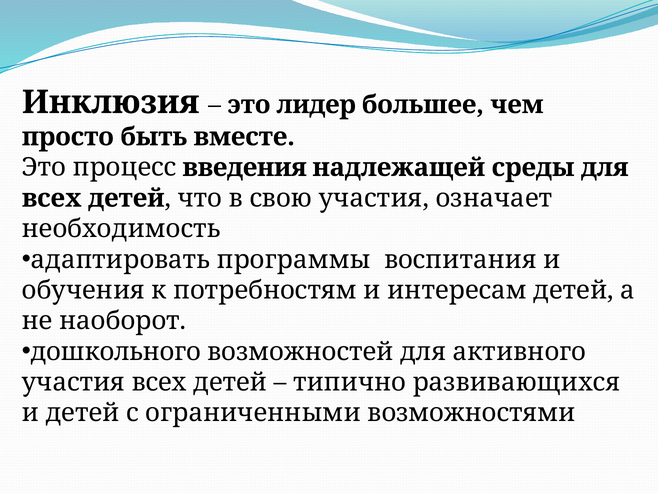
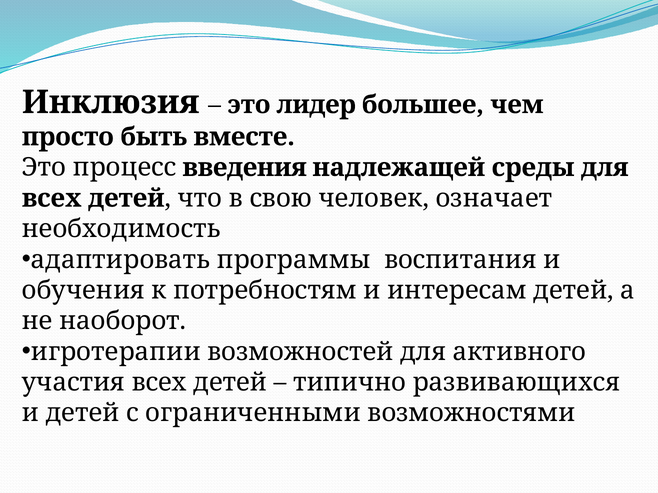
свою участия: участия -> человек (374, 198)
дошкольного: дошкольного -> игротерапии (116, 352)
